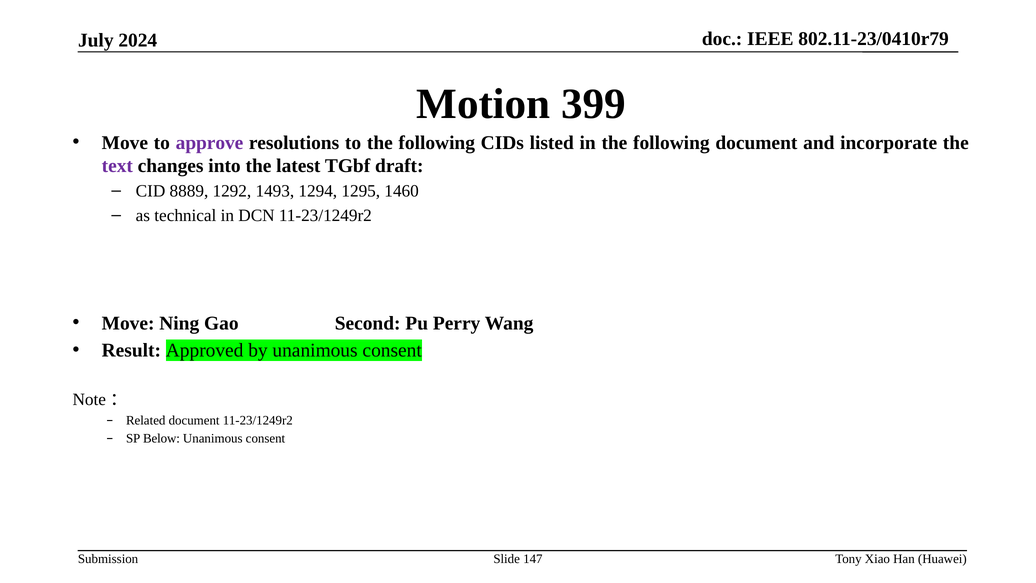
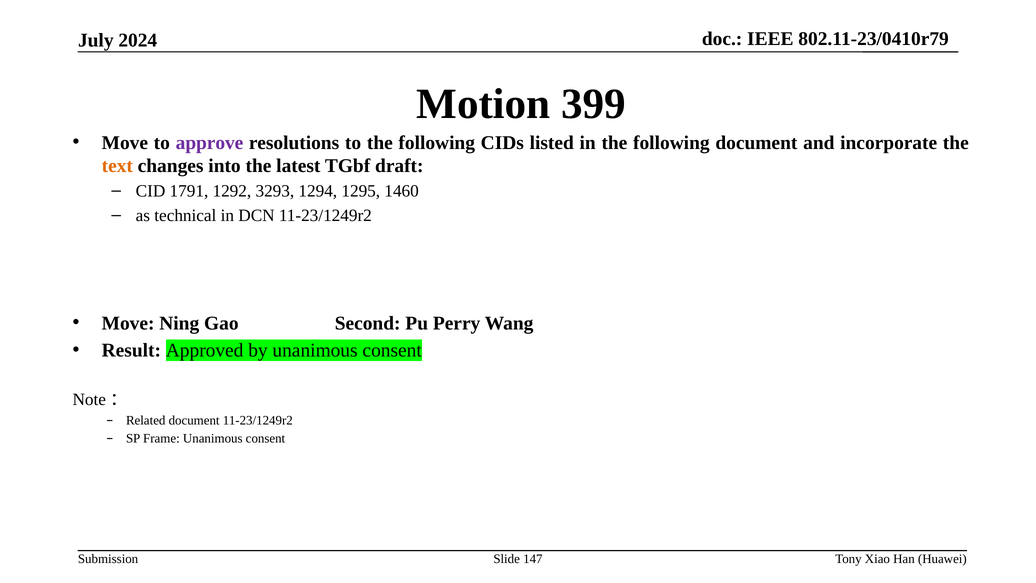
text colour: purple -> orange (117, 166)
8889: 8889 -> 1791 (189, 191)
1493: 1493 -> 3293 (275, 191)
Below: Below -> Frame (161, 438)
